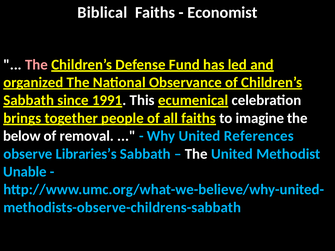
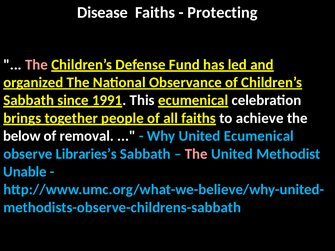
Biblical: Biblical -> Disease (103, 13)
Economist: Economist -> Protecting (222, 13)
imagine: imagine -> achieve (260, 118)
United References: References -> Ecumenical (259, 136)
The colour: white -> pink (196, 154)
